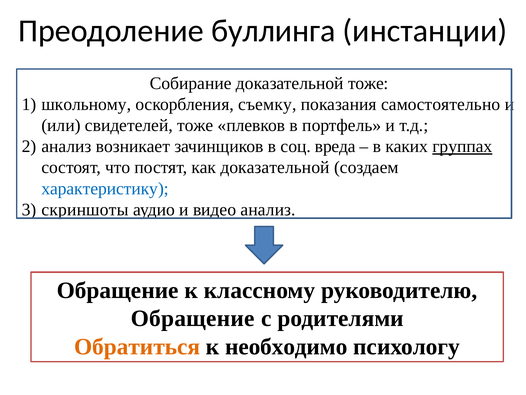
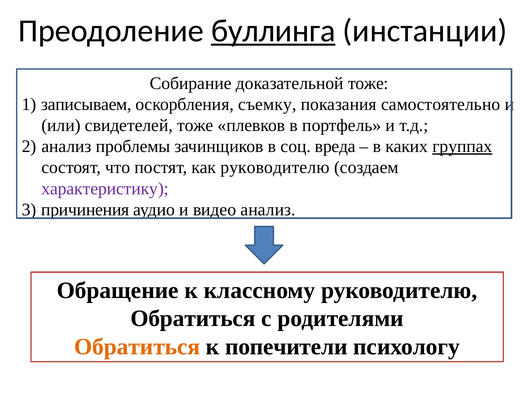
буллинга underline: none -> present (273, 31)
школьному: школьному -> записываем (86, 104)
возникает: возникает -> проблемы (133, 146)
как доказательной: доказательной -> руководителю (275, 167)
характеристику colour: blue -> purple (105, 188)
скриншоты: скриншоты -> причинения (85, 209)
Обращение: Обращение -> Обратиться (193, 318)
необходимо: необходимо -> попечители (286, 346)
